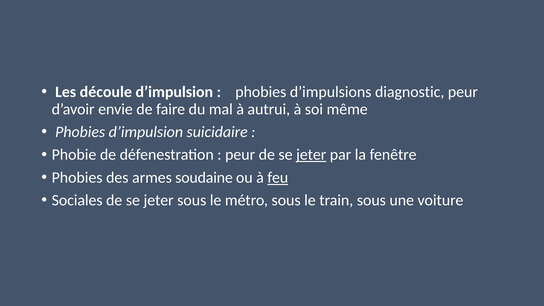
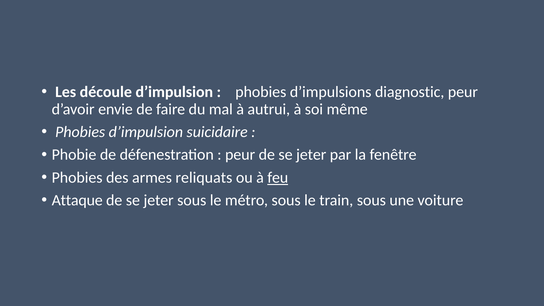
jeter underline: present -> none (311, 155)
soudaine: soudaine -> reliquats (204, 178)
Sociales: Sociales -> Attaque (77, 200)
